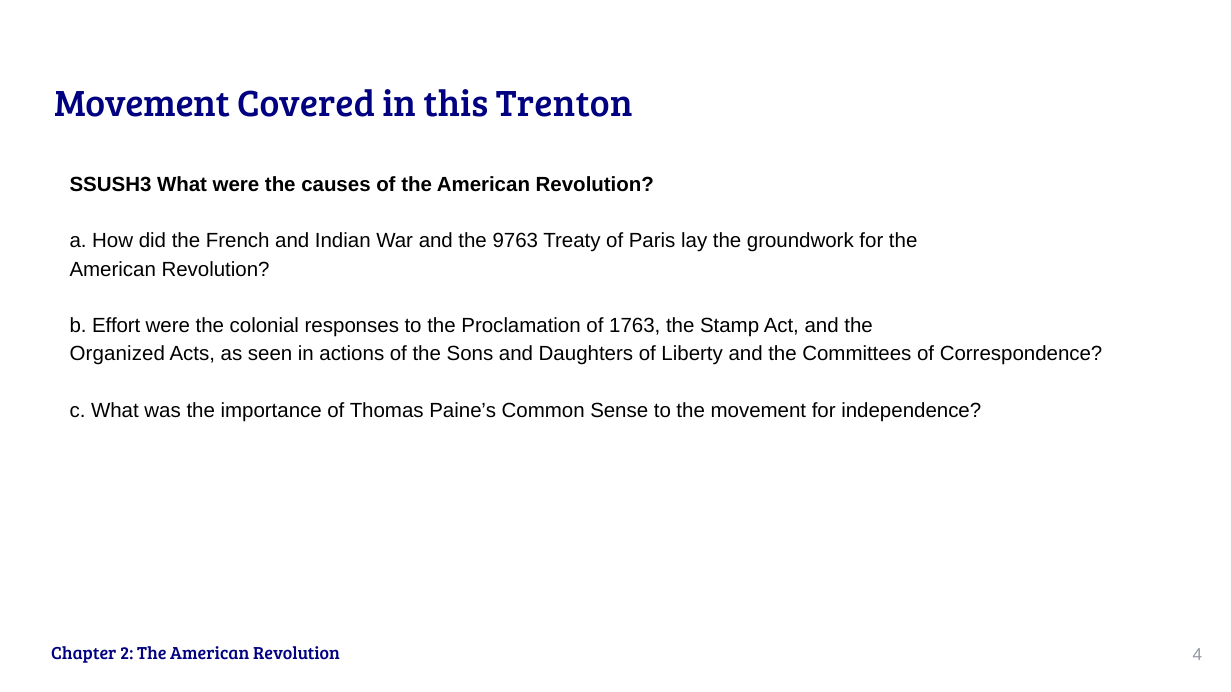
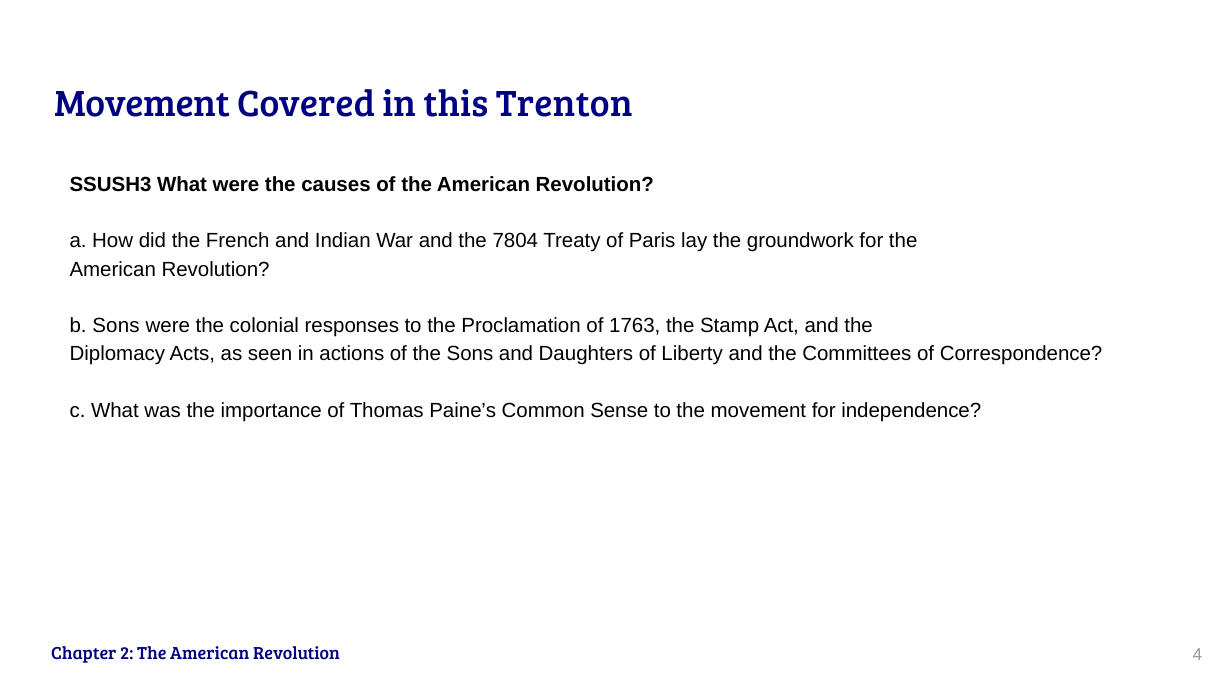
9763: 9763 -> 7804 (515, 241)
b Effort: Effort -> Sons (116, 326)
Organized: Organized -> Diplomacy (117, 354)
